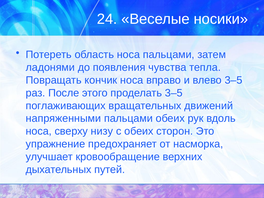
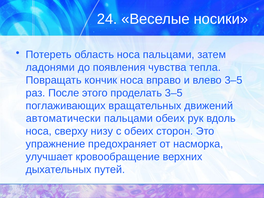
напряженными: напряженными -> автоматически (63, 118)
